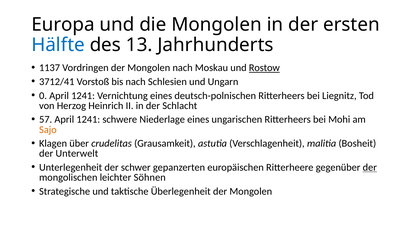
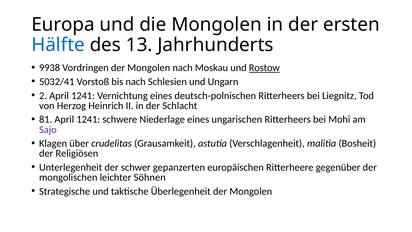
1137: 1137 -> 9938 (50, 68)
3712/41: 3712/41 -> 5032/41 (57, 82)
0: 0 -> 2 (43, 96)
57: 57 -> 81 (46, 119)
Sajo colour: orange -> purple (48, 129)
Unterwelt: Unterwelt -> Religiösen (77, 153)
der underline: present -> none (370, 167)
